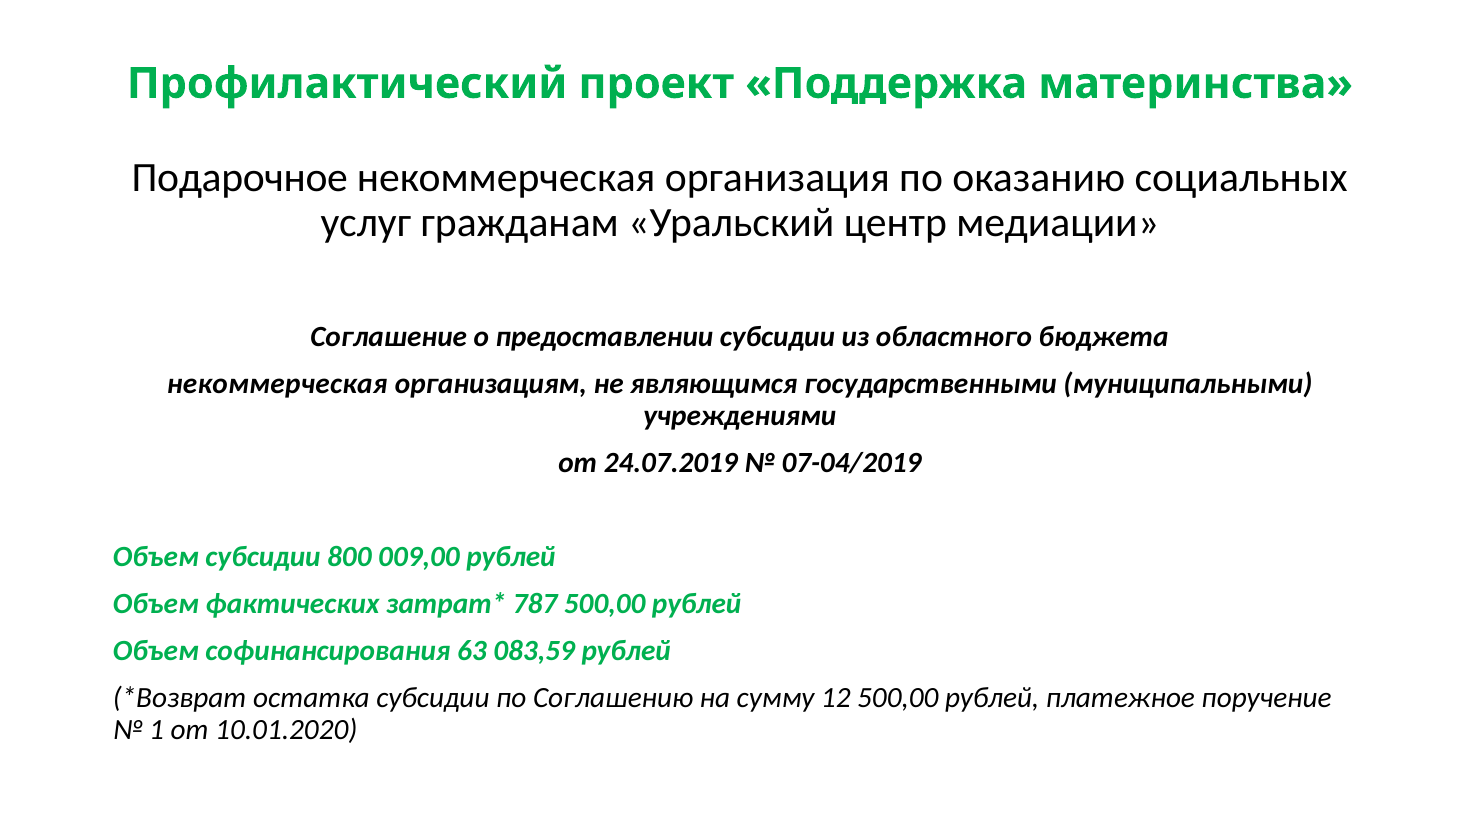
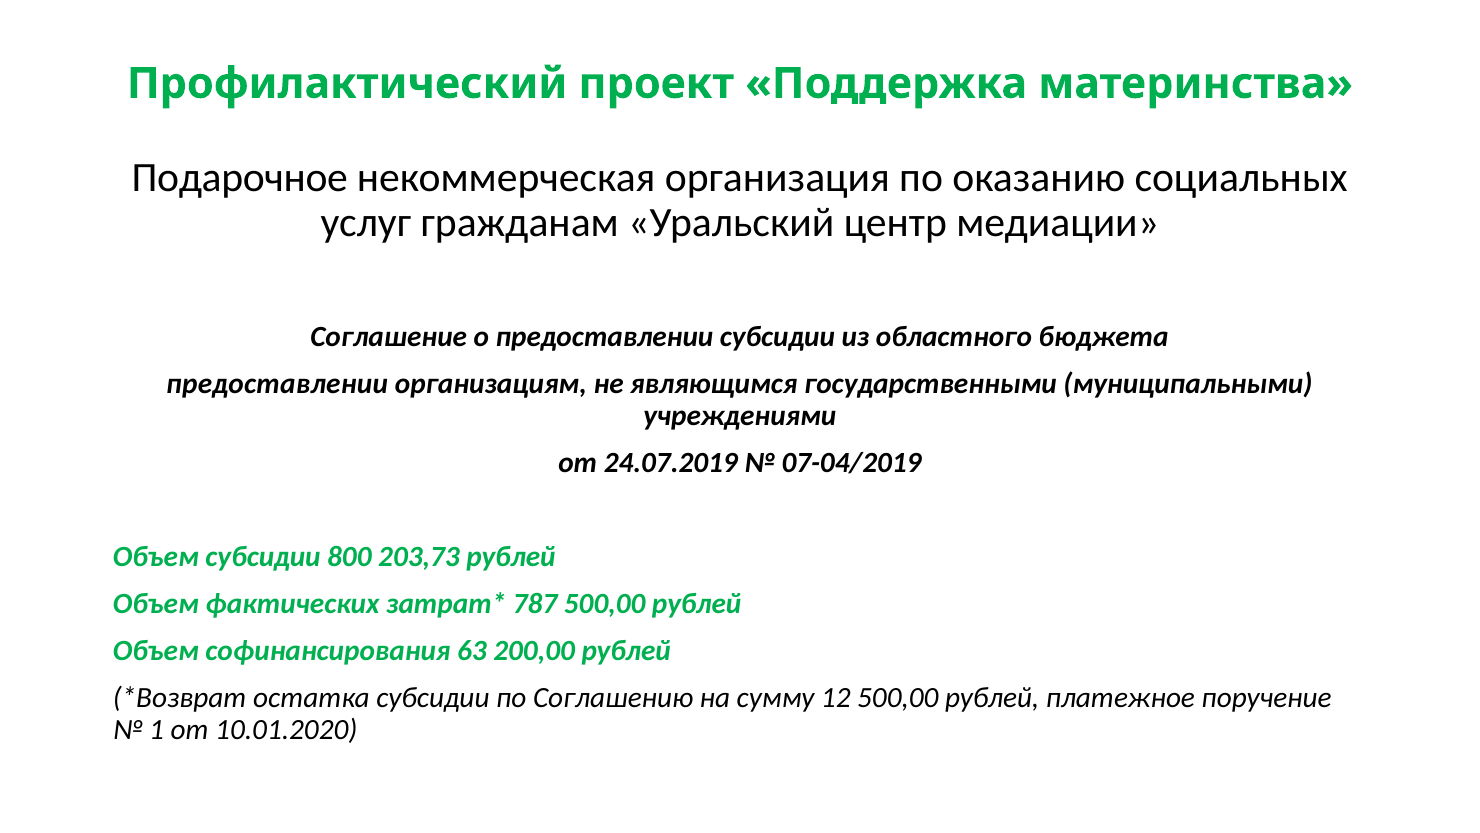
некоммерческая: некоммерческая -> предоставлении (277, 384)
009,00: 009,00 -> 203,73 (419, 557)
083,59: 083,59 -> 200,00 (534, 651)
